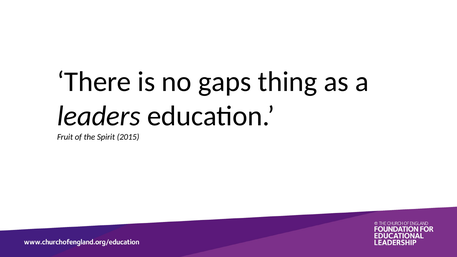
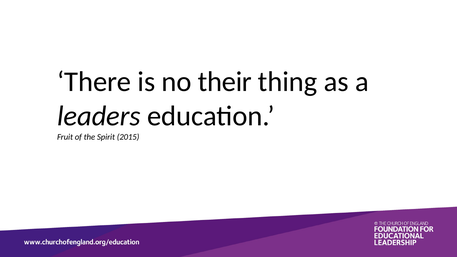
gaps: gaps -> their (225, 82)
